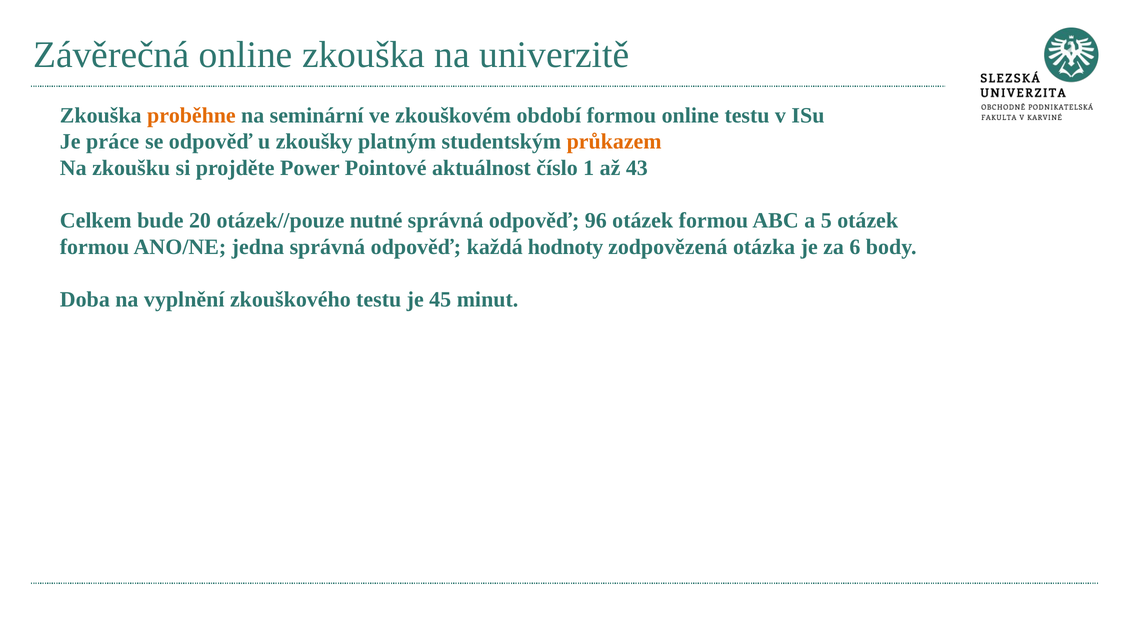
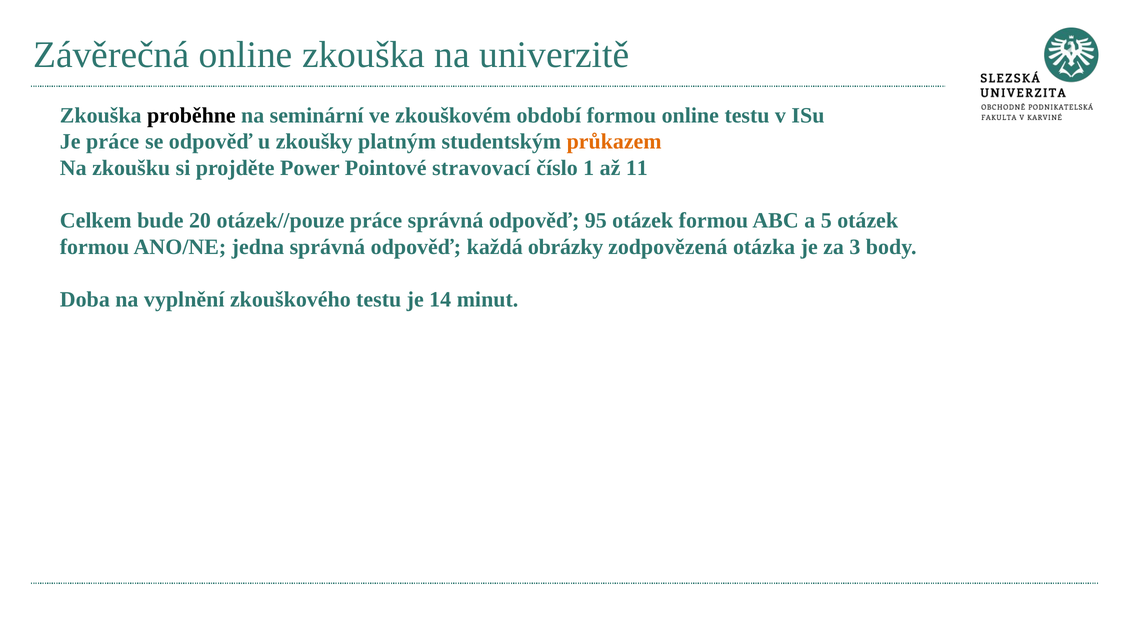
proběhne colour: orange -> black (191, 115)
aktuálnost: aktuálnost -> stravovací (481, 168)
43: 43 -> 11 (637, 168)
otázek//pouze nutné: nutné -> práce (376, 221)
96: 96 -> 95 (596, 221)
hodnoty: hodnoty -> obrázky (566, 247)
6: 6 -> 3 (855, 247)
45: 45 -> 14 (440, 299)
